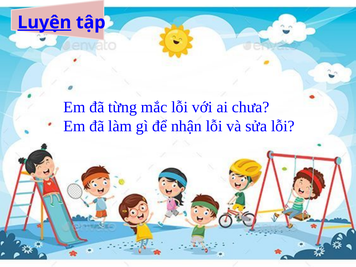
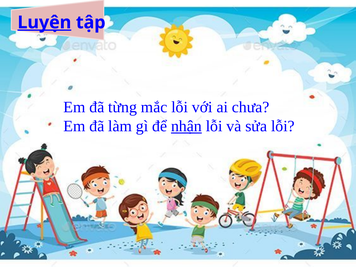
nhận underline: none -> present (186, 126)
